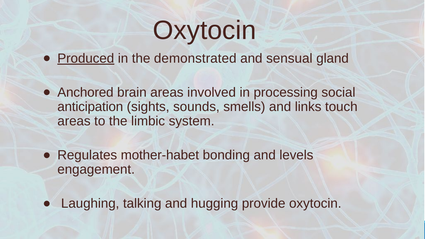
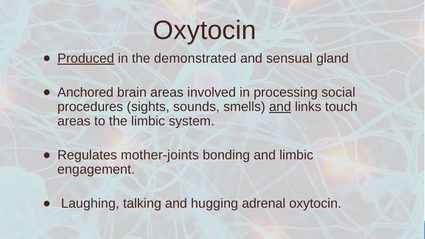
anticipation: anticipation -> procedures (90, 107)
and underline: none -> present (280, 107)
mother-habet: mother-habet -> mother-joints (160, 155)
and levels: levels -> limbic (296, 155)
provide: provide -> adrenal (264, 204)
